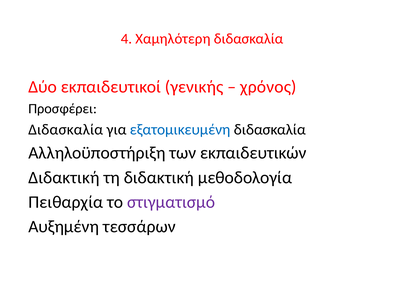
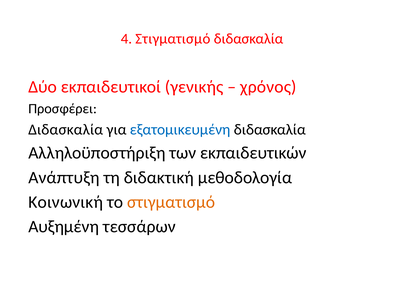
4 Χαμηλότερη: Χαμηλότερη -> Στιγματισμό (173, 39)
Διδακτική: Διδακτική -> Ανάπτυξη (64, 178)
Πειθαρχία: Πειθαρχία -> Κοινωνική (66, 202)
στιγματισμό colour: purple -> orange (171, 202)
